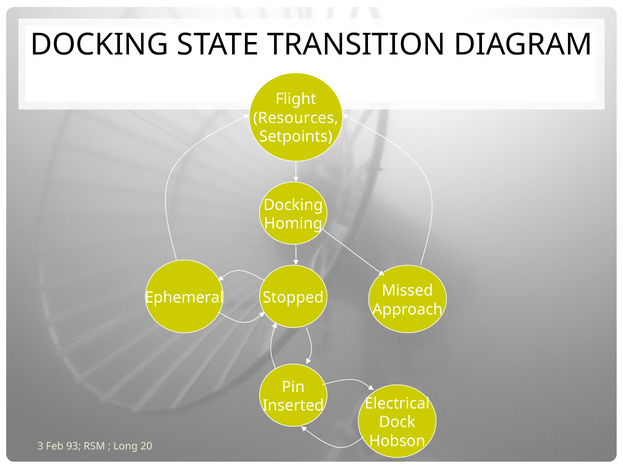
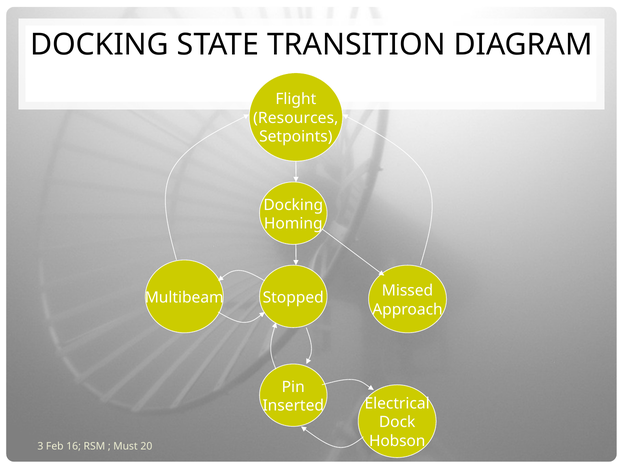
Ephemeral: Ephemeral -> Multibeam (184, 297)
93: 93 -> 16 (74, 445)
Long: Long -> Must (125, 445)
